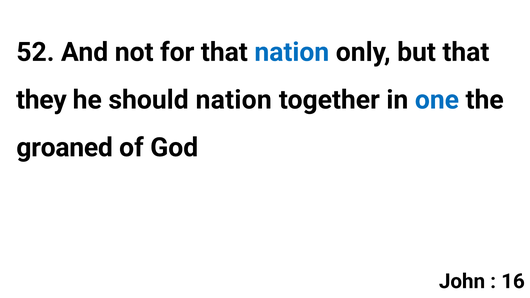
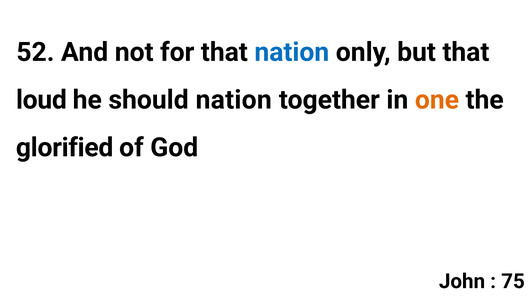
they: they -> loud (41, 100)
one colour: blue -> orange (437, 100)
groaned: groaned -> glorified (65, 148)
16: 16 -> 75 (513, 281)
